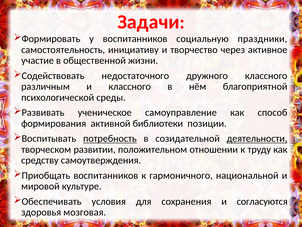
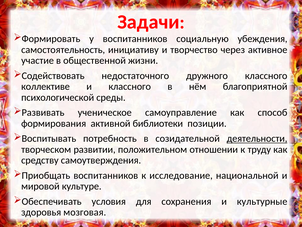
праздники: праздники -> убеждения (263, 39)
различным: различным -> коллективе (46, 86)
потребность underline: present -> none (110, 138)
гармоничного: гармоничного -> исследование (181, 175)
согласуются: согласуются -> культурные (262, 201)
